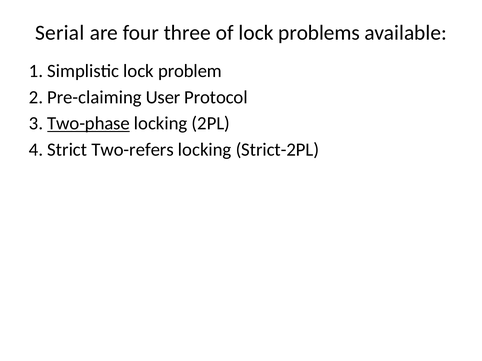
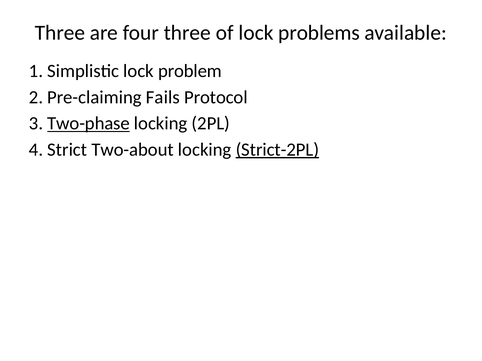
Serial: Serial -> Three (60, 33)
User: User -> Fails (163, 97)
Two-refers: Two-refers -> Two-about (133, 150)
Strict-2PL underline: none -> present (277, 150)
